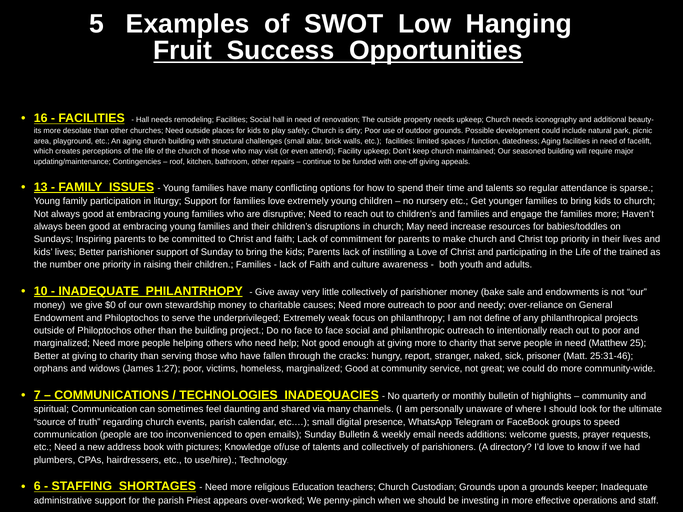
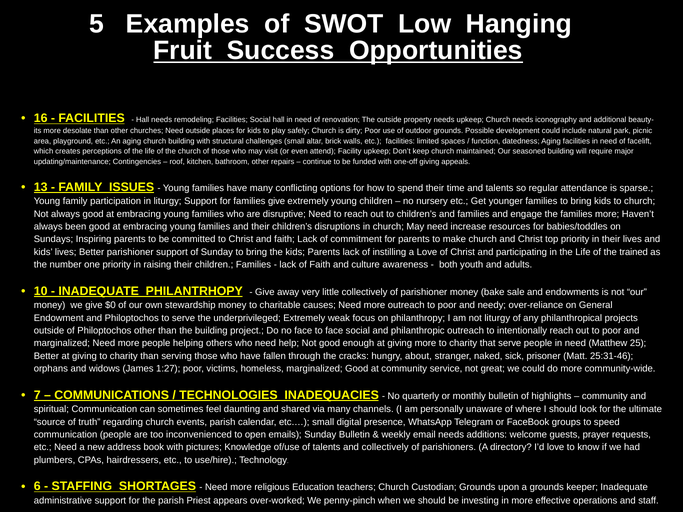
families love: love -> give (277, 201)
not define: define -> liturgy (497, 318)
report: report -> about (418, 356)
